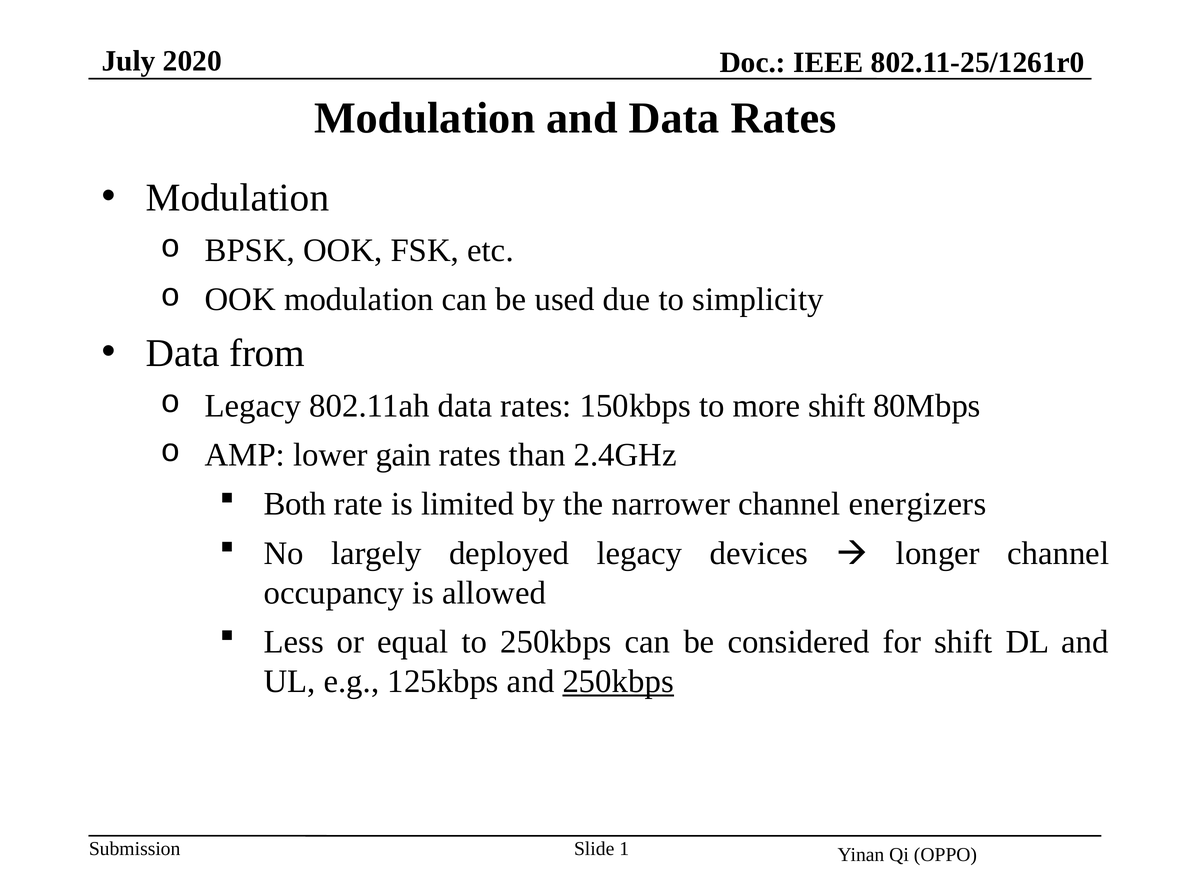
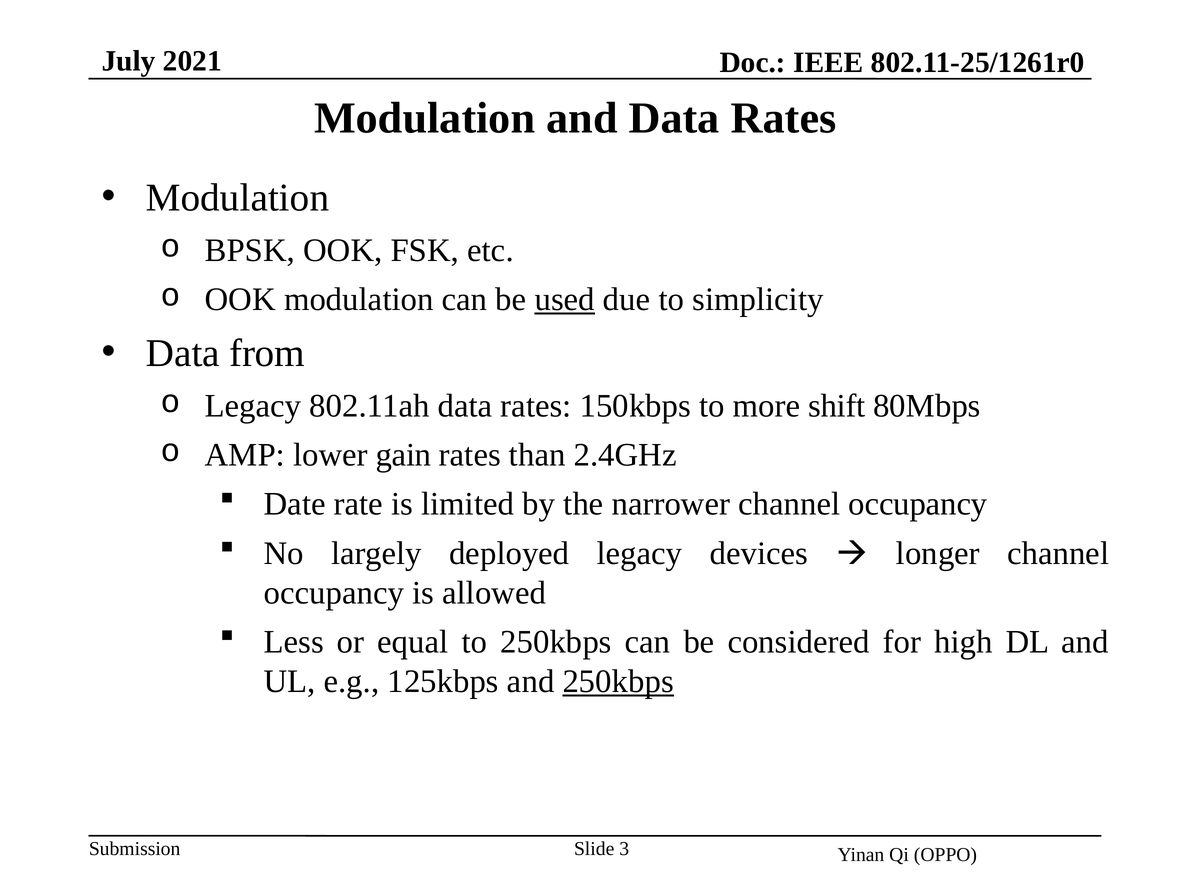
2020: 2020 -> 2021 (192, 61)
used underline: none -> present (565, 300)
Both: Both -> Date (295, 504)
narrower channel energizers: energizers -> occupancy (918, 504)
for shift: shift -> high (963, 642)
1: 1 -> 3 (624, 849)
